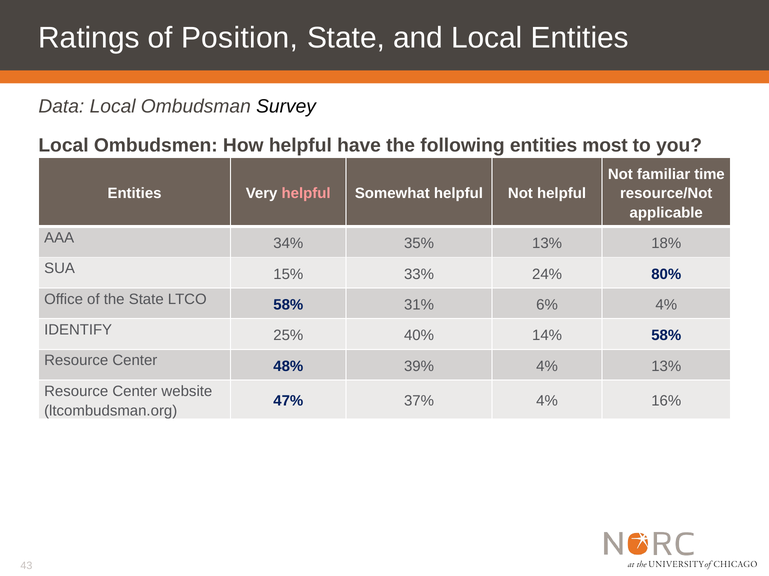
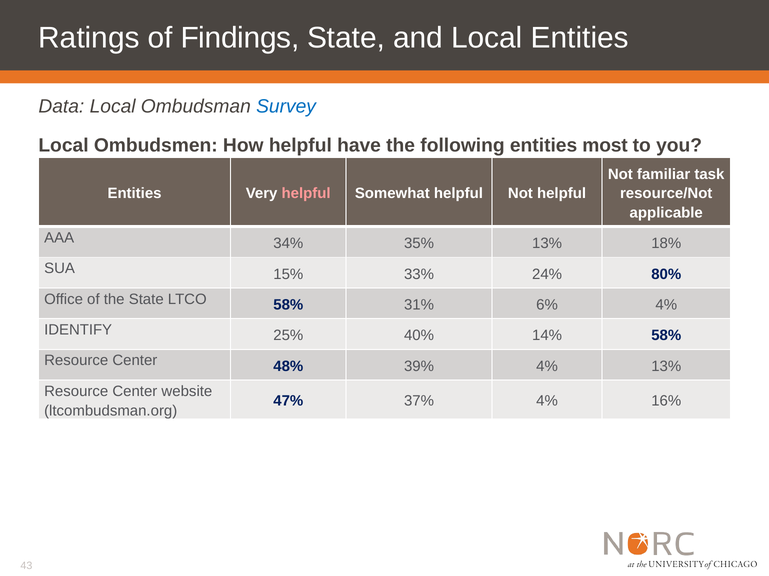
Position: Position -> Findings (240, 38)
Survey colour: black -> blue (286, 107)
time: time -> task (709, 174)
